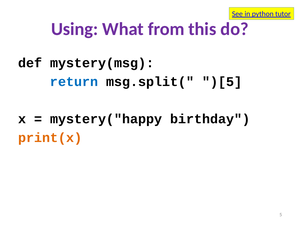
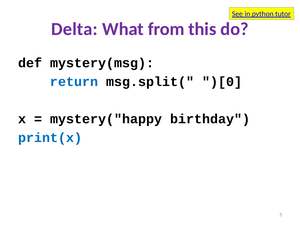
Using: Using -> Delta (74, 29)
)[5: )[5 -> )[0 (222, 82)
print(x colour: orange -> blue (50, 138)
